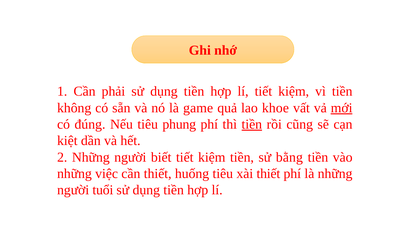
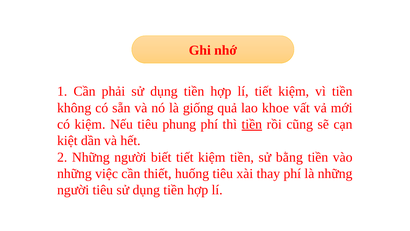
game: game -> giống (198, 108)
mới underline: present -> none (342, 108)
có đúng: đúng -> kiệm (90, 124)
xài thiết: thiết -> thay (268, 173)
người tuổi: tuổi -> tiêu (103, 190)
